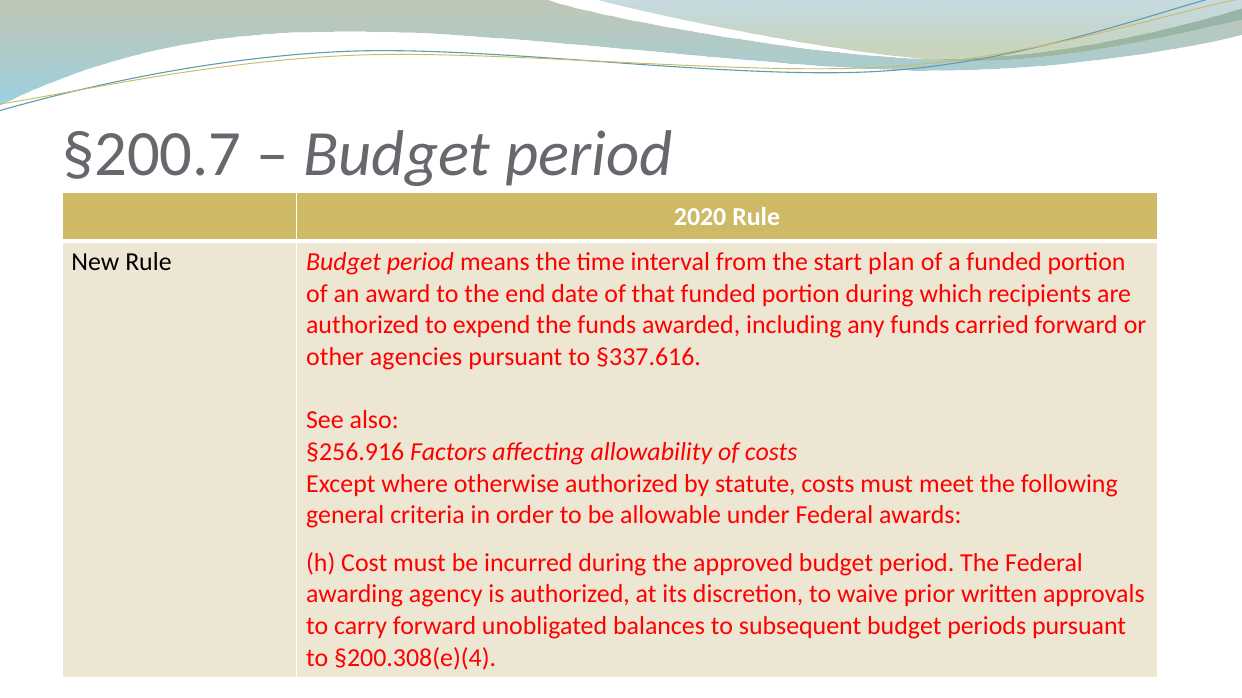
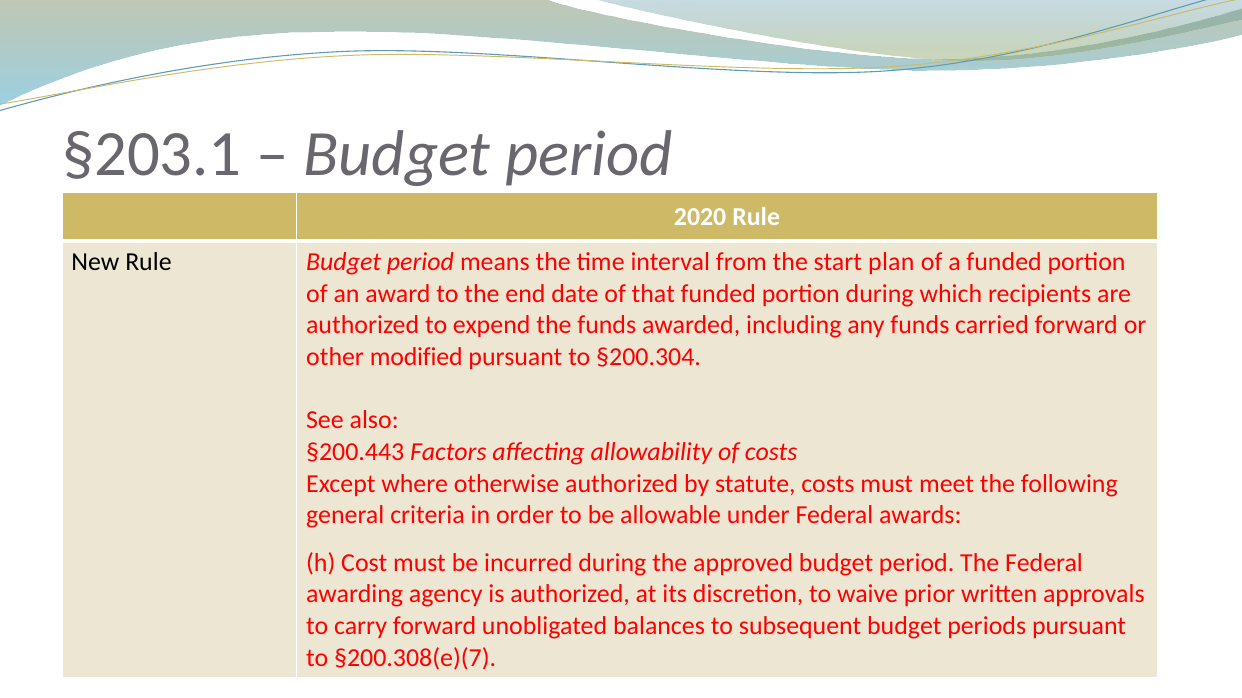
§200.7: §200.7 -> §203.1 (152, 154)
agencies: agencies -> modified (416, 357)
§337.616: §337.616 -> §200.304 (649, 357)
§256.916: §256.916 -> §200.443 (355, 452)
§200.308(e)(4: §200.308(e)(4 -> §200.308(e)(7 (415, 658)
